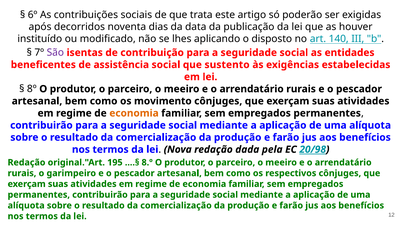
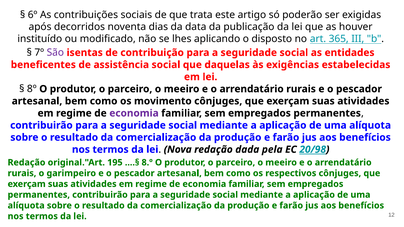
140: 140 -> 365 (339, 39)
sustento: sustento -> daquelas (227, 65)
economia colour: orange -> purple (134, 113)
